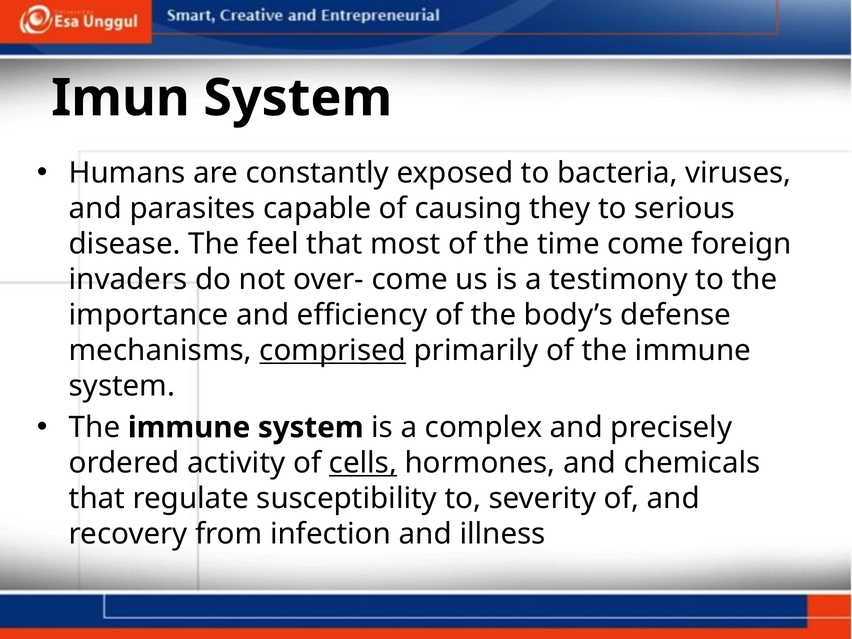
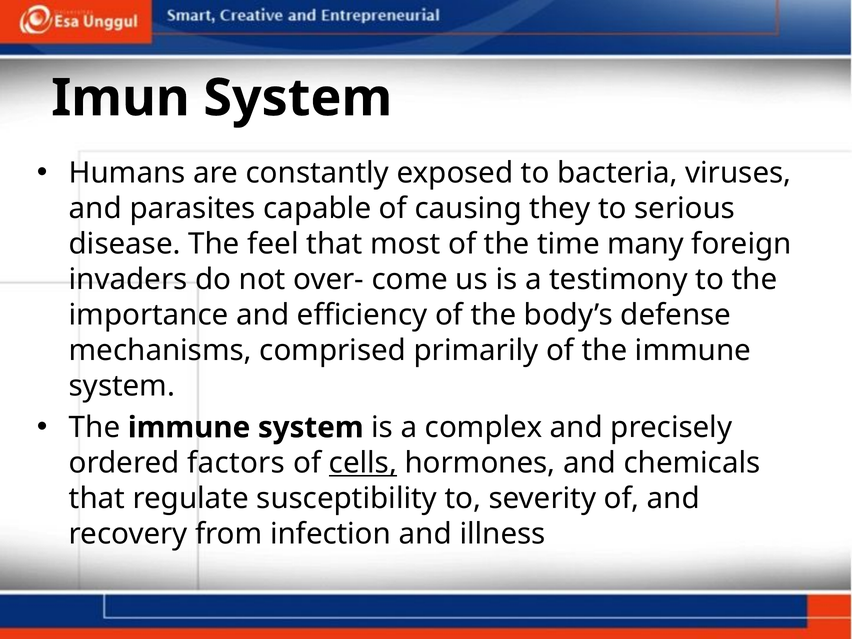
time come: come -> many (646, 244)
comprised underline: present -> none (333, 351)
activity: activity -> factors (236, 463)
